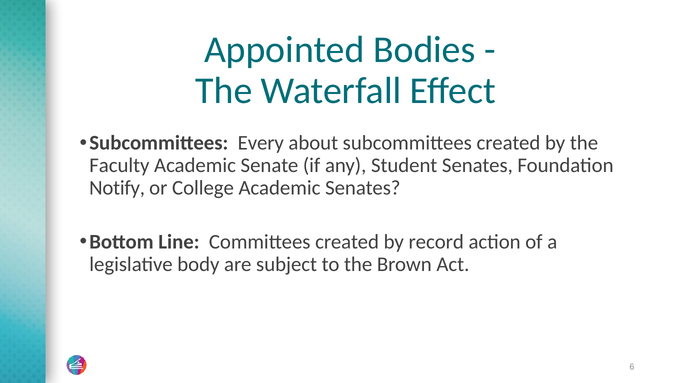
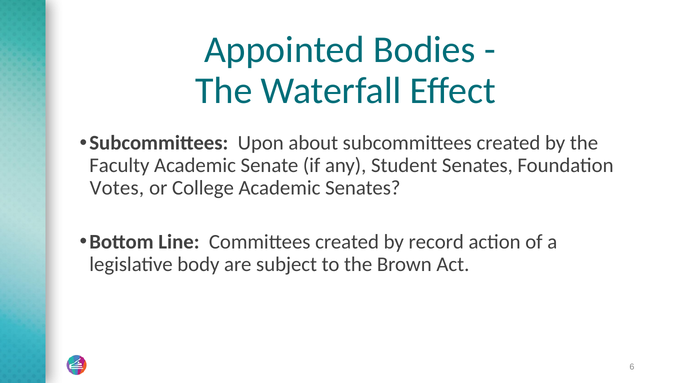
Every: Every -> Upon (261, 143)
Notify: Notify -> Votes (117, 188)
